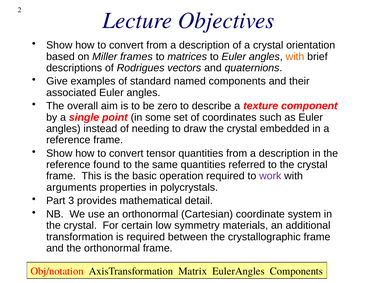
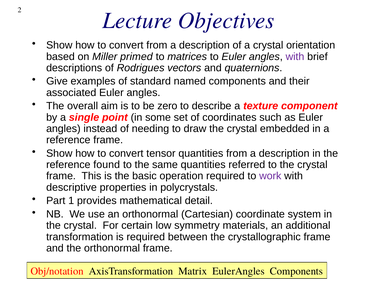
frames: frames -> primed (136, 56)
with colour: orange -> purple (295, 56)
arguments: arguments -> descriptive (71, 187)
3: 3 -> 1 (71, 201)
